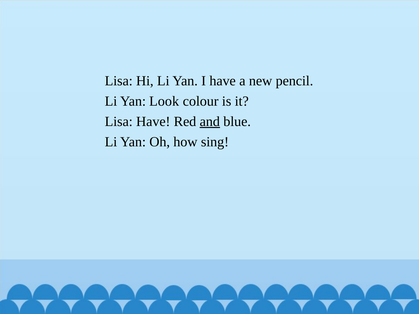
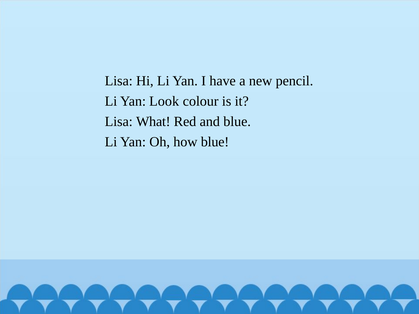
Lisa Have: Have -> What (153, 122)
and underline: present -> none (210, 122)
how sing: sing -> blue (215, 142)
